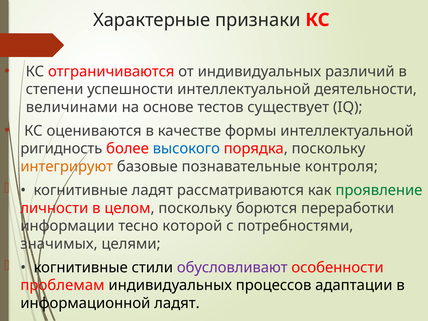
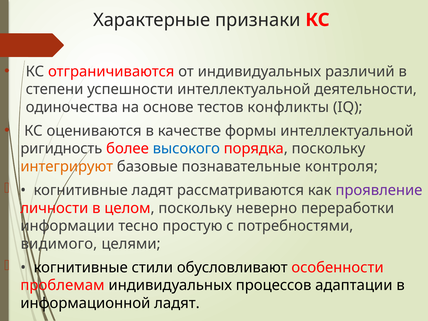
величинами: величинами -> одиночества (72, 107)
существует: существует -> конфликты (288, 107)
проявление colour: green -> purple (379, 190)
борются: борются -> неверно (267, 208)
которой: которой -> простую (192, 226)
значимых: значимых -> видимого (59, 244)
обусловливают colour: purple -> black (232, 268)
